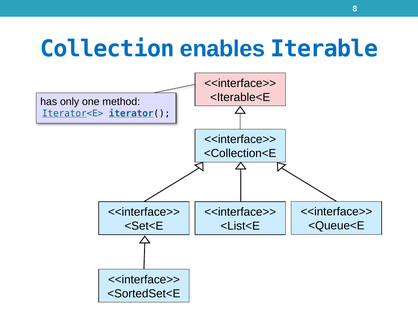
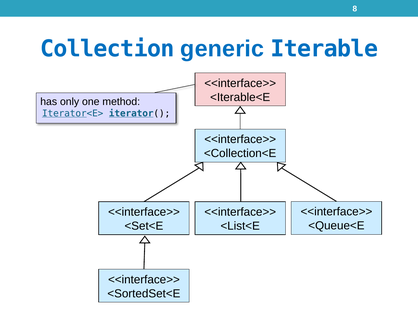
enables: enables -> generic (222, 49)
